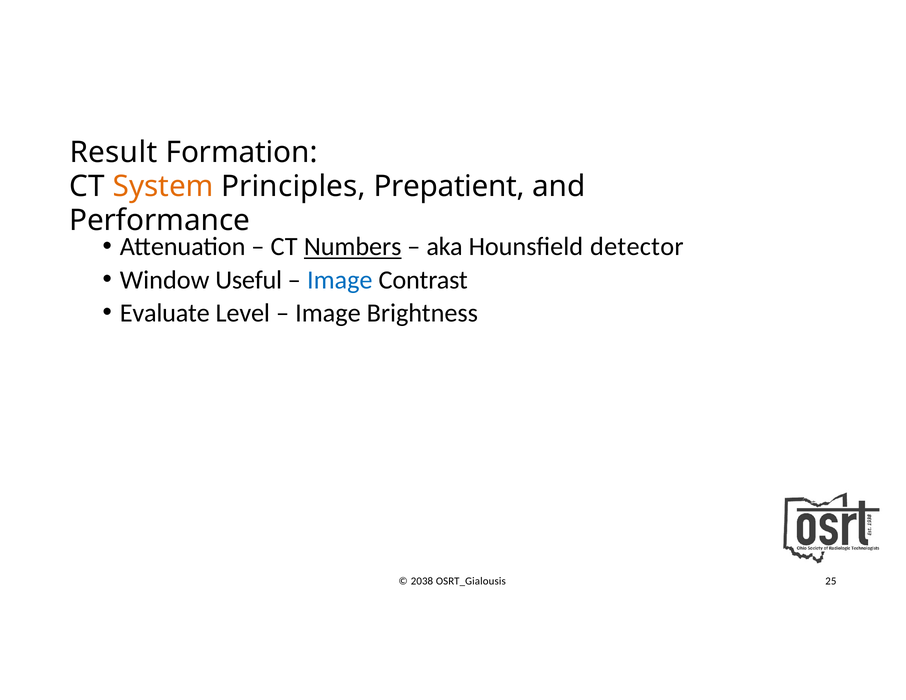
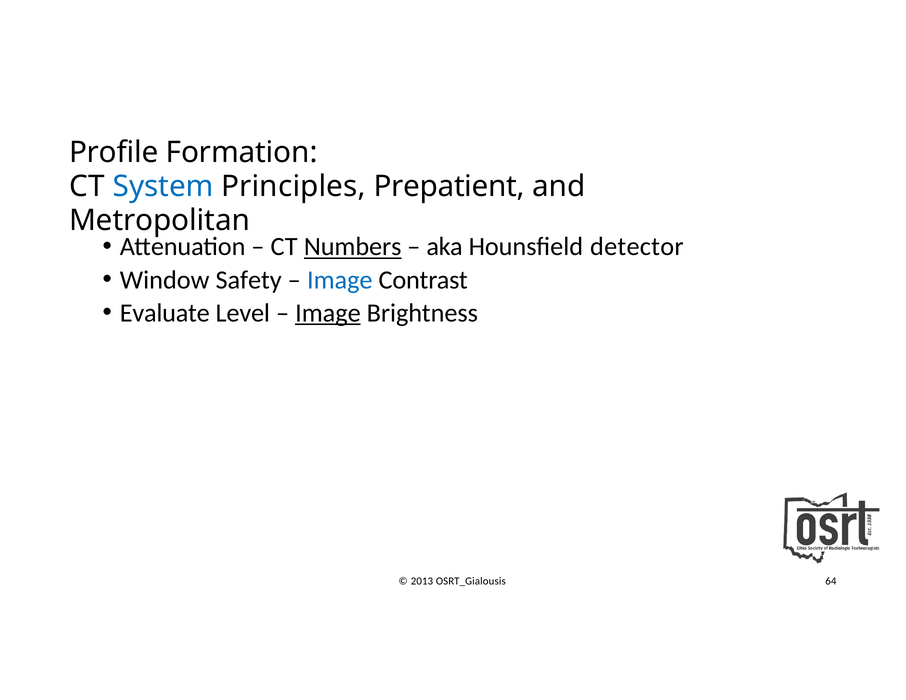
Result: Result -> Profile (114, 152)
System colour: orange -> blue (163, 186)
Performance: Performance -> Metropolitan (160, 221)
Useful: Useful -> Safety (249, 280)
Image underline: none -> present (328, 313)
2038: 2038 -> 2013 (422, 581)
25: 25 -> 64 (831, 581)
